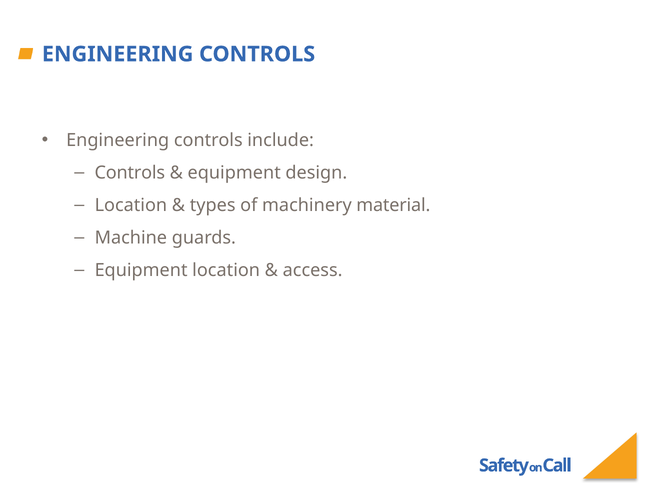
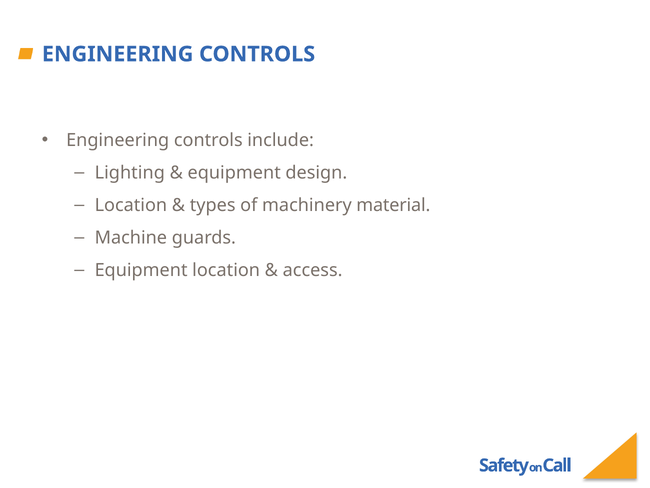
Controls: Controls -> Lighting (130, 172)
